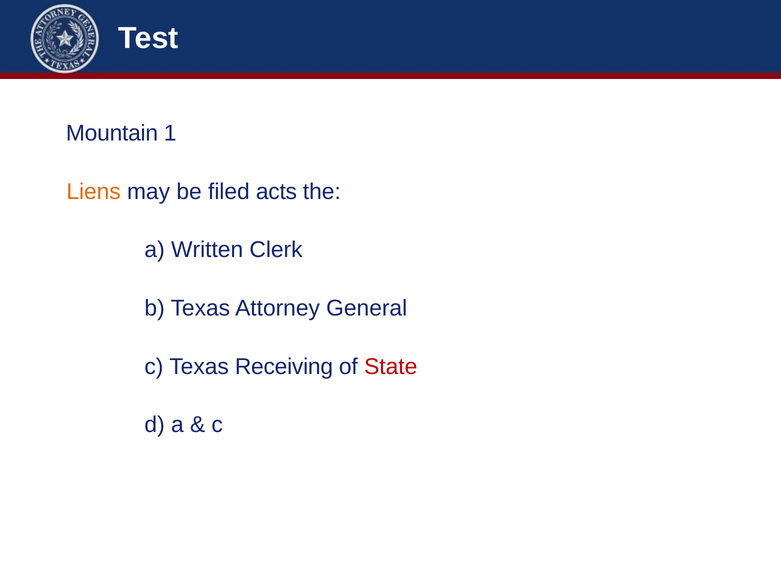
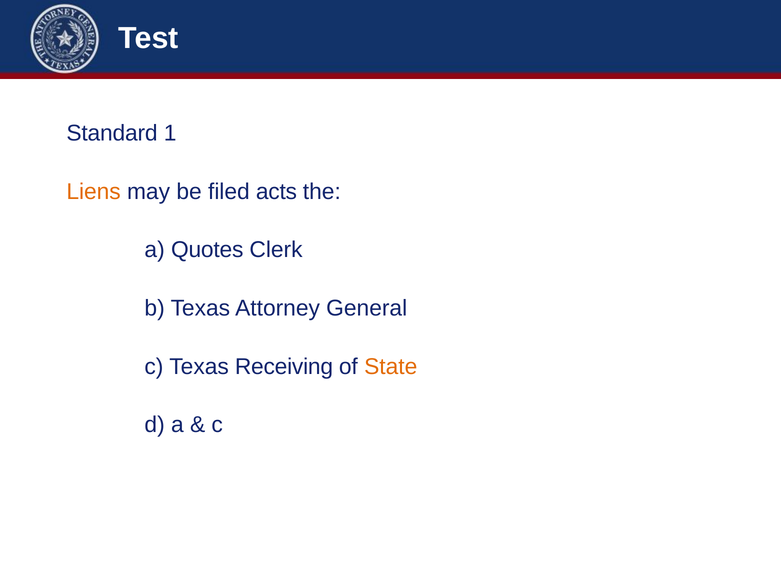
Mountain: Mountain -> Standard (112, 133)
Written: Written -> Quotes (207, 250)
State colour: red -> orange (391, 366)
